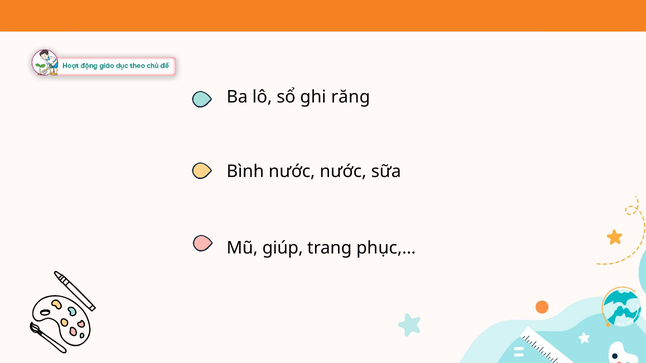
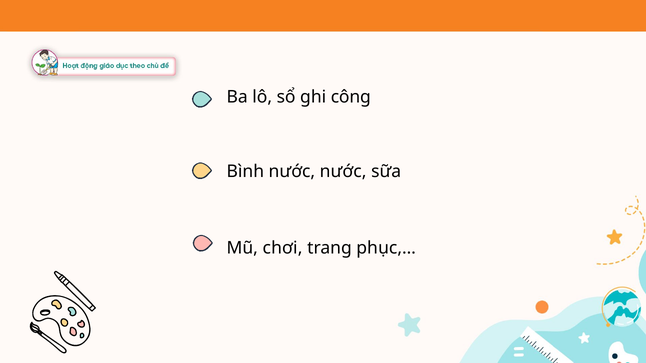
răng: răng -> công (351, 97)
giúp: giúp -> chơi (283, 248)
